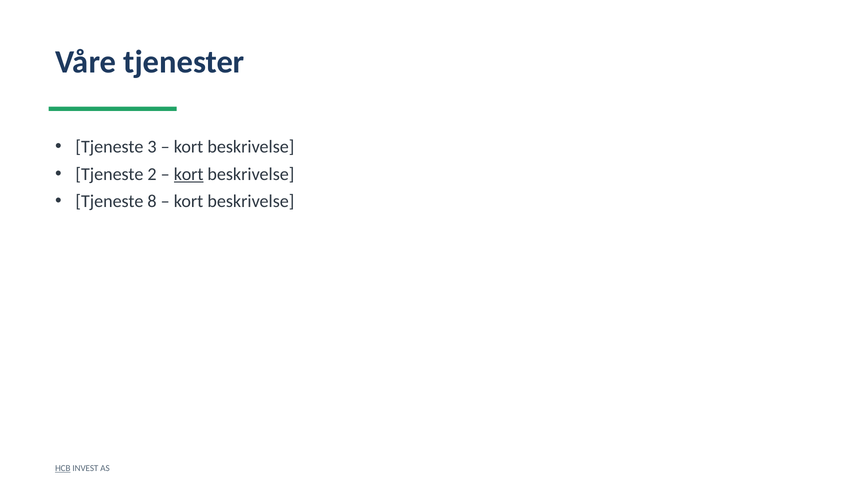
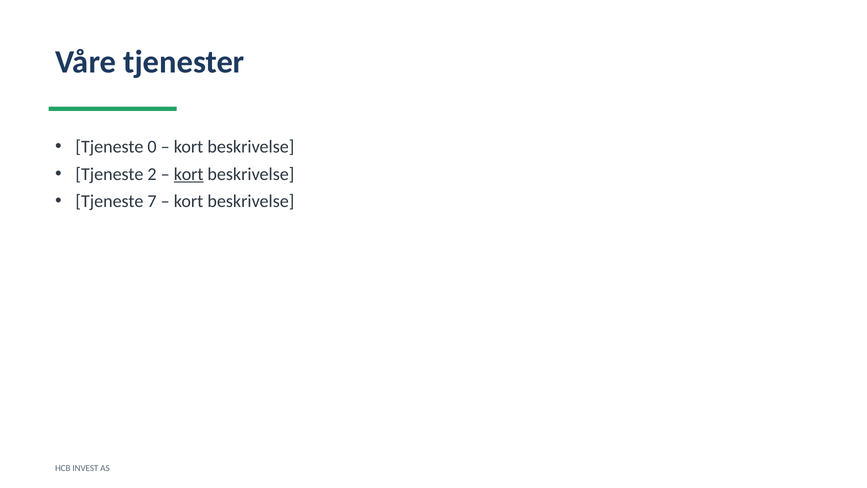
3: 3 -> 0 (152, 147)
8: 8 -> 7 (152, 201)
HCB underline: present -> none (63, 468)
